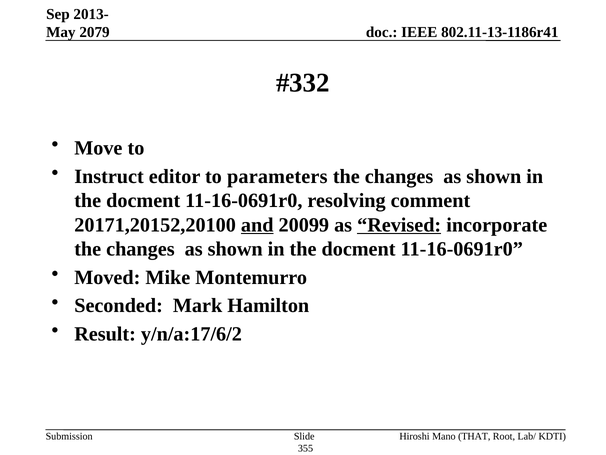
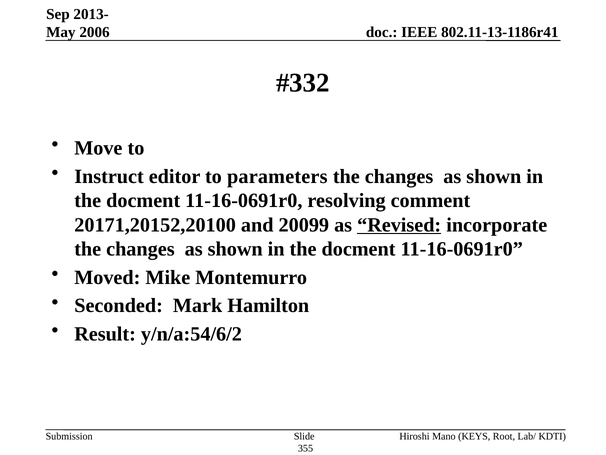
2079: 2079 -> 2006 (95, 32)
and underline: present -> none (257, 225)
y/n/a:17/6/2: y/n/a:17/6/2 -> y/n/a:54/6/2 (191, 334)
THAT: THAT -> KEYS (474, 436)
